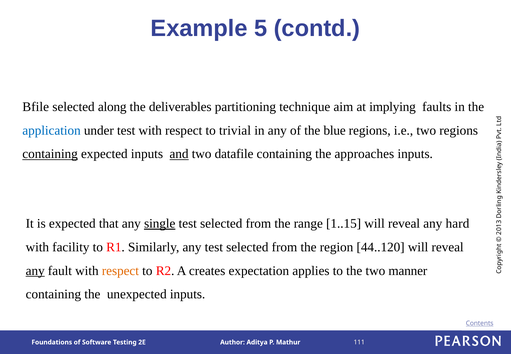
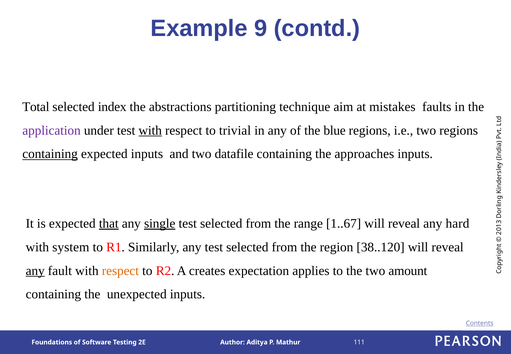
5: 5 -> 9 (261, 28)
Bfile: Bfile -> Total (36, 107)
along: along -> index (112, 107)
deliverables: deliverables -> abstractions (180, 107)
implying: implying -> mistakes (392, 107)
application colour: blue -> purple (52, 130)
with underline: none -> present (150, 130)
and underline: present -> none (179, 154)
that underline: none -> present (109, 223)
1..15: 1..15 -> 1..67 (344, 223)
facility: facility -> system (71, 247)
44..120: 44..120 -> 38..120 (381, 247)
manner: manner -> amount (408, 271)
